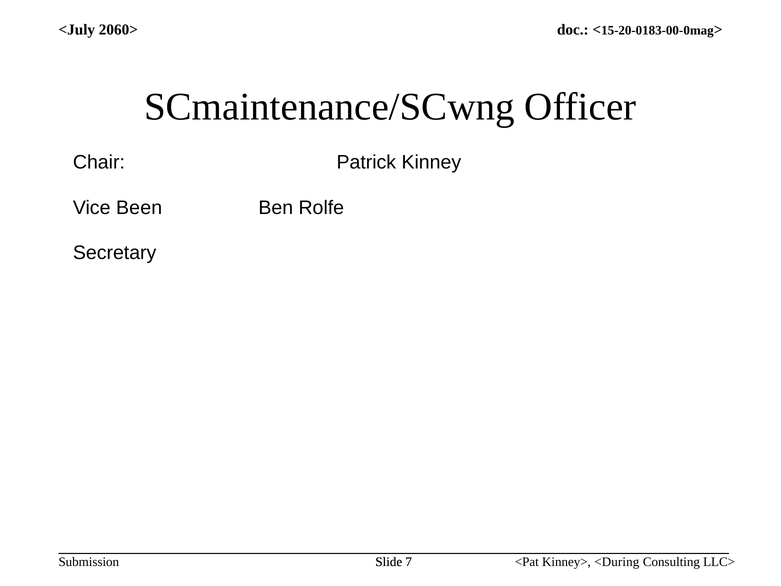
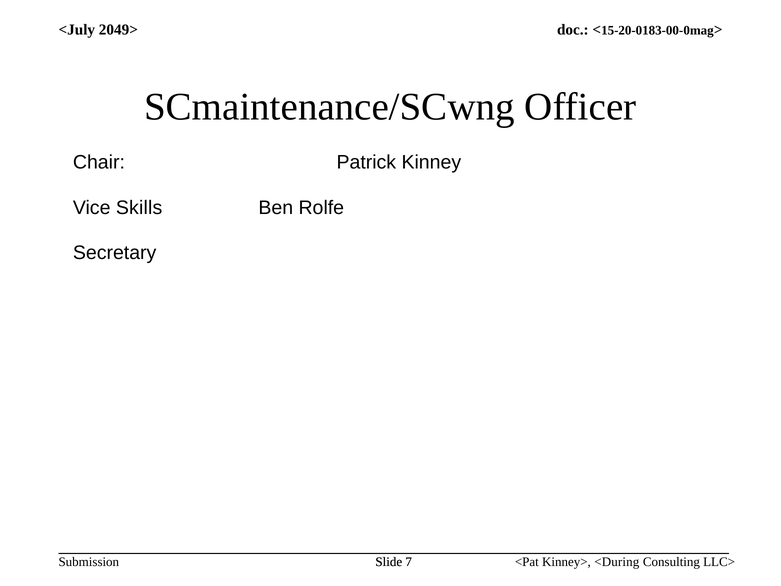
2060>: 2060> -> 2049> (118, 30)
Been: Been -> Skills (139, 207)
